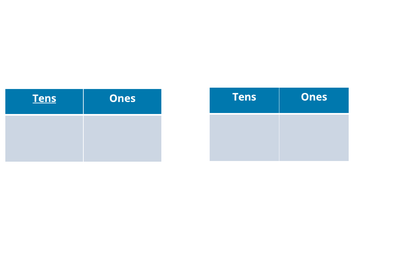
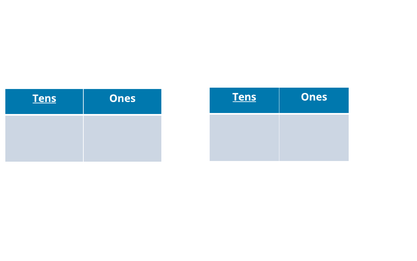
Tens underline: none -> present (244, 97)
